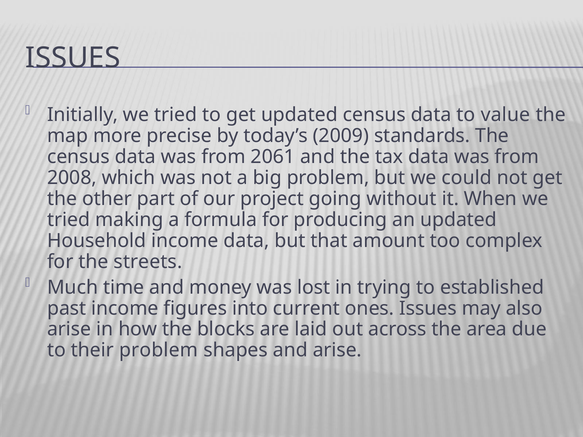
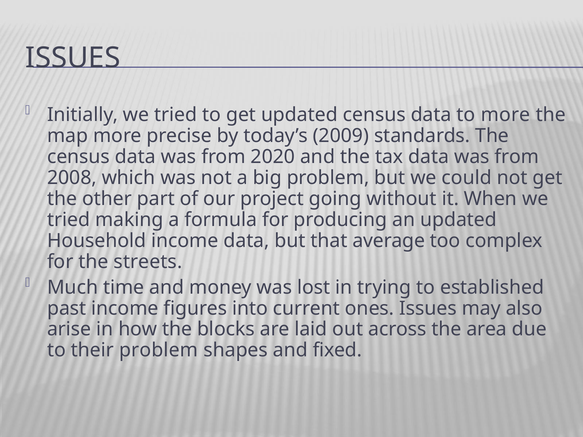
to value: value -> more (505, 115)
2061: 2061 -> 2020 (273, 157)
amount: amount -> average (389, 241)
and arise: arise -> fixed (337, 350)
